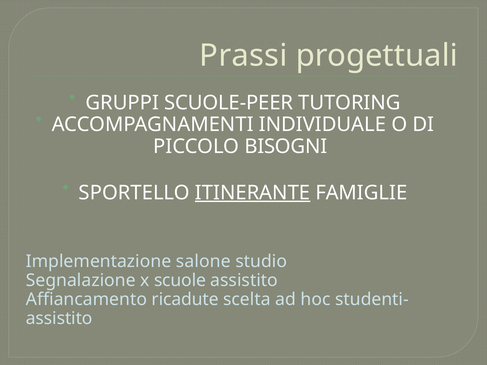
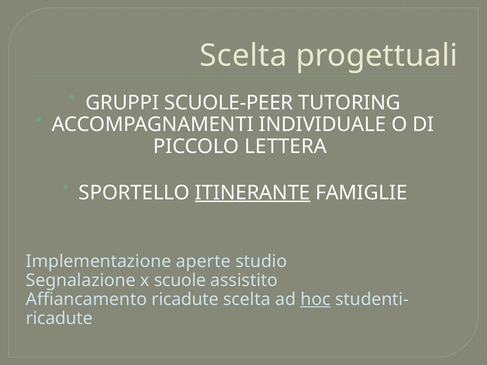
Prassi: Prassi -> Scelta (243, 55)
BISOGNI: BISOGNI -> LETTERA (286, 147)
salone: salone -> aperte (203, 262)
hoc underline: none -> present (315, 300)
assistito: assistito -> ricadute (59, 319)
